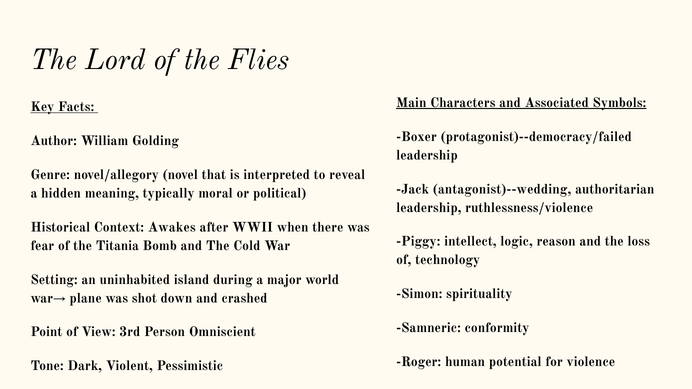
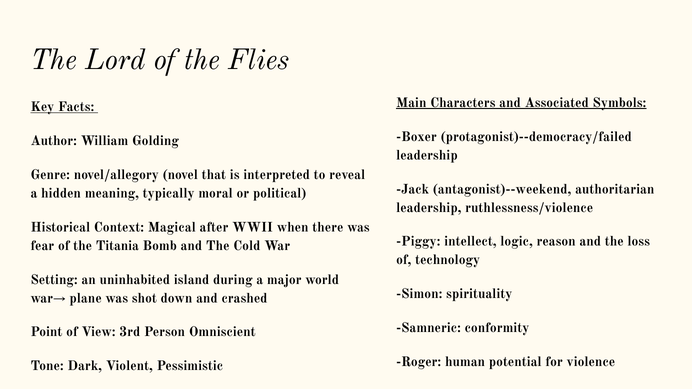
antagonist)--wedding: antagonist)--wedding -> antagonist)--weekend (502, 189)
Awakes: Awakes -> Magical (172, 227)
